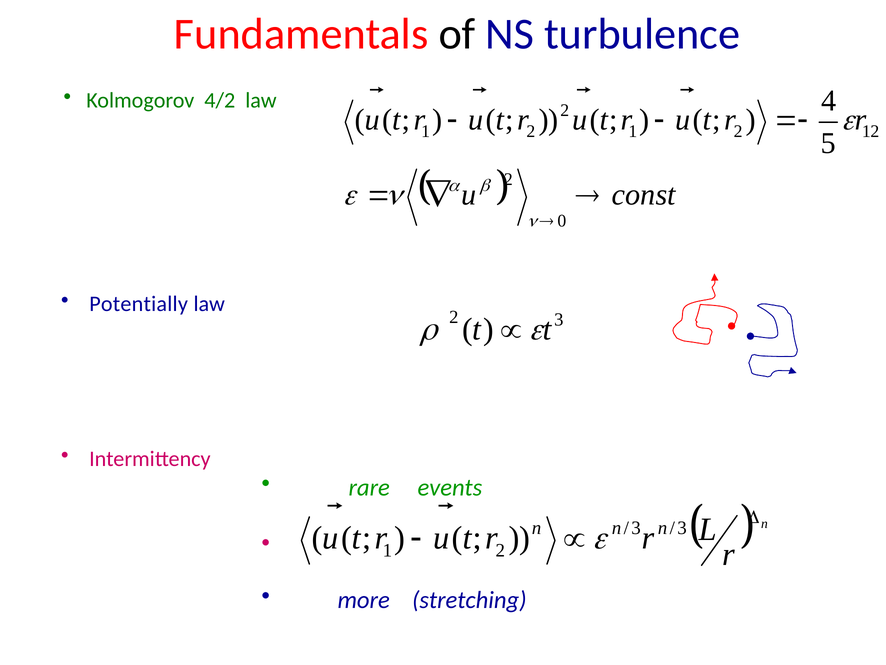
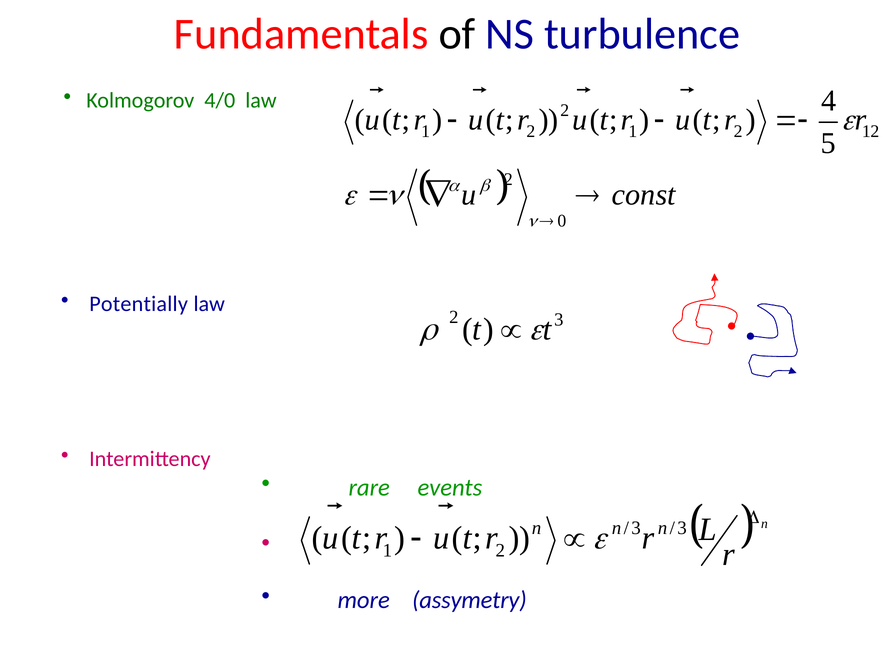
4/2: 4/2 -> 4/0 (220, 100)
stretching: stretching -> assymetry (469, 600)
